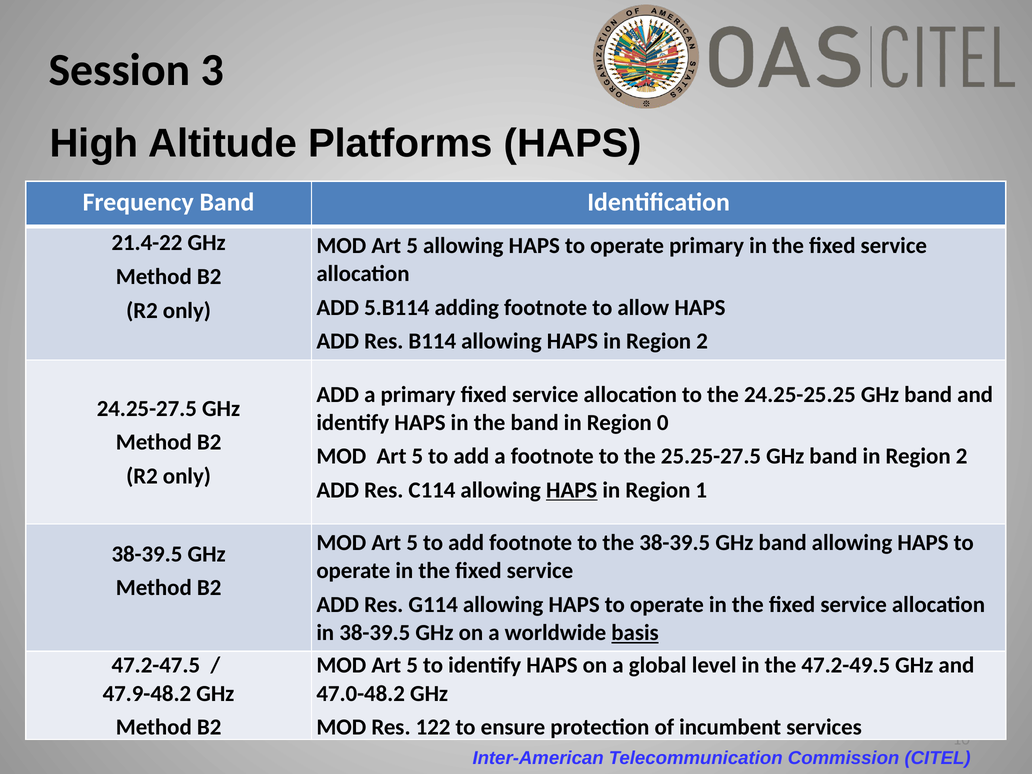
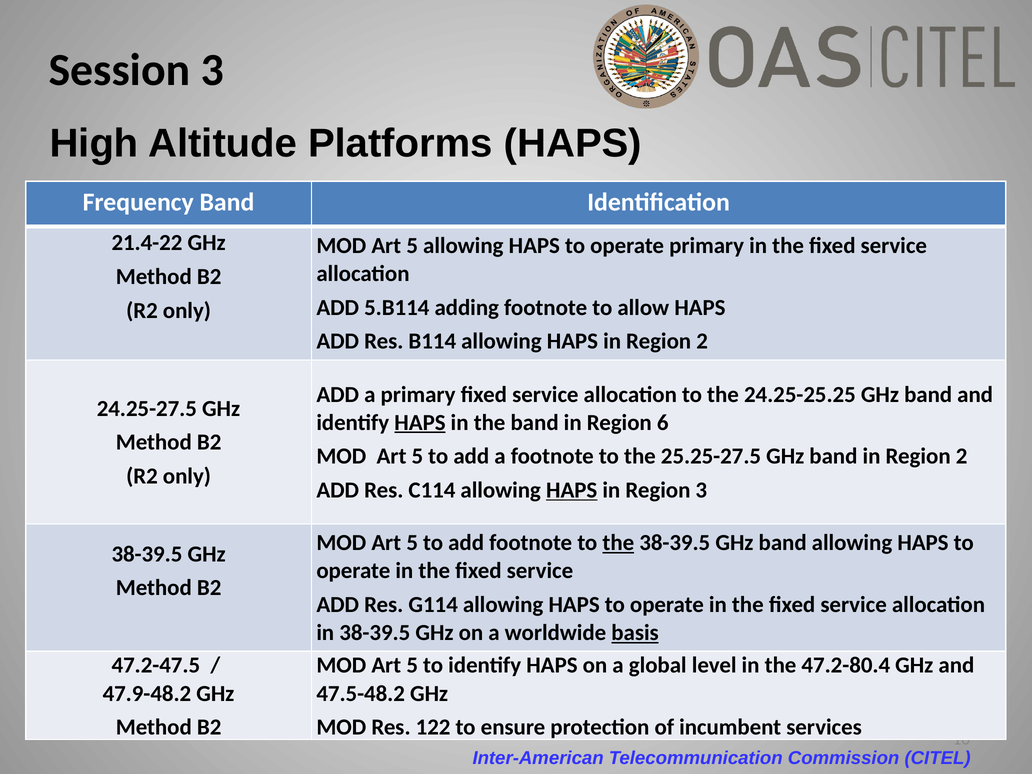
HAPS underline: none -> present (420, 423)
0: 0 -> 6 (663, 423)
Region 1: 1 -> 3 (701, 490)
the underline: none -> present (618, 543)
47.2-49.5: 47.2-49.5 -> 47.2-80.4 (846, 665)
47.0-48.2: 47.0-48.2 -> 47.5-48.2 (361, 693)
